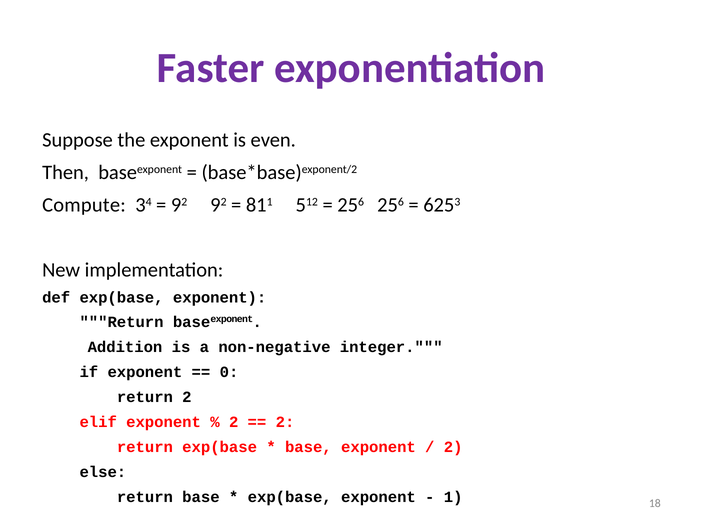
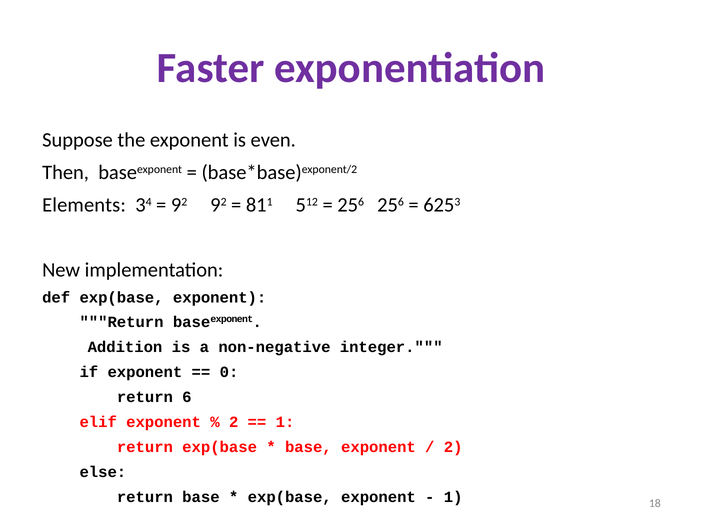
Compute: Compute -> Elements (84, 205)
return 2: 2 -> 6 (187, 397)
2: 2 -> 1 (285, 422)
